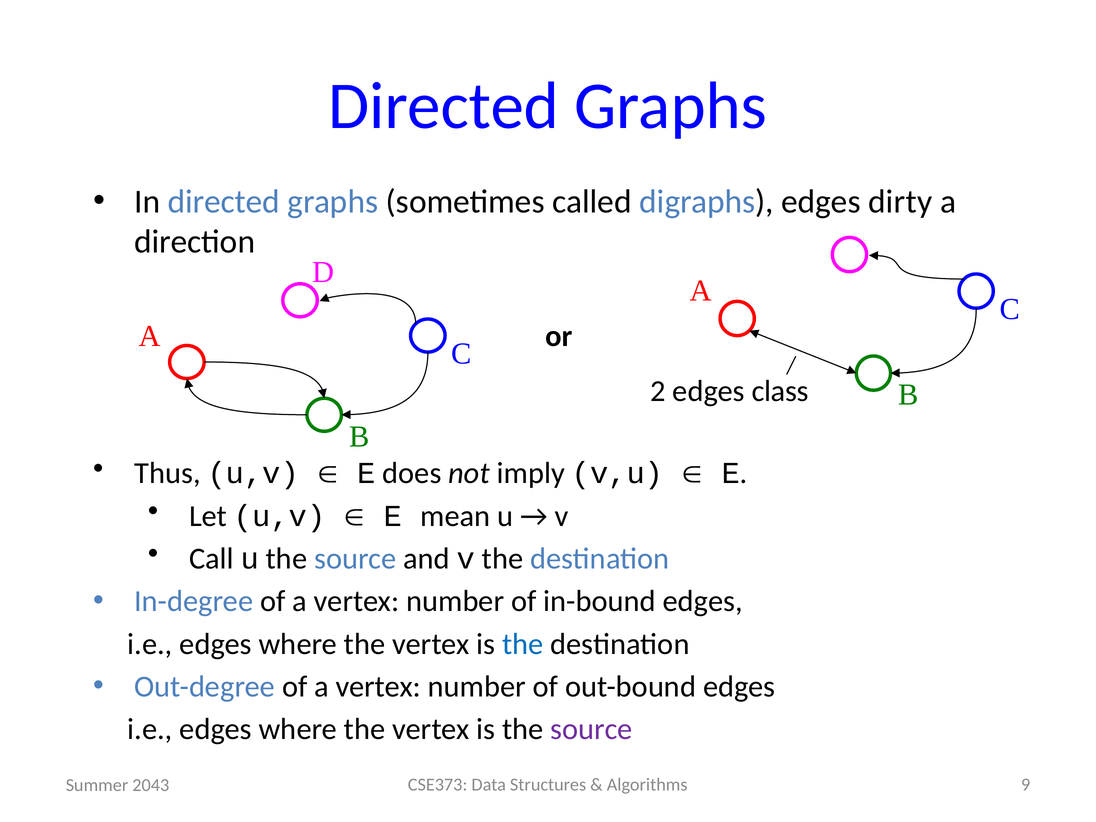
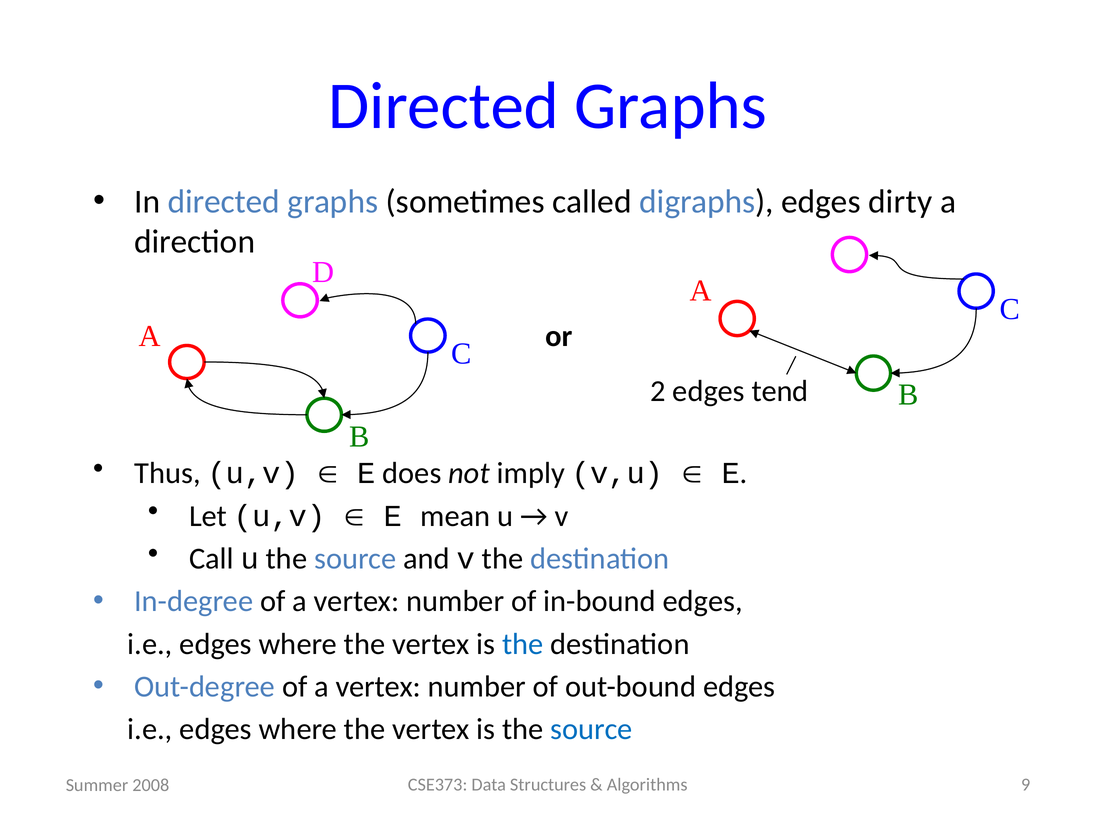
class: class -> tend (780, 391)
source colour: purple -> blue (591, 729)
2043: 2043 -> 2008 (151, 785)
